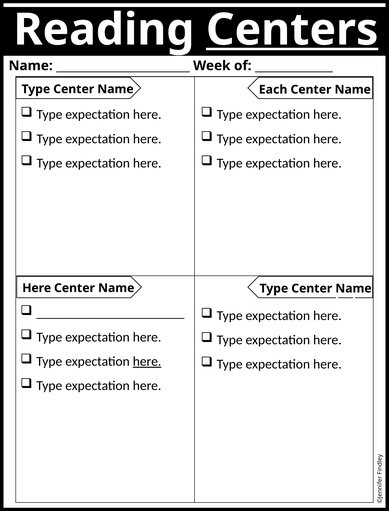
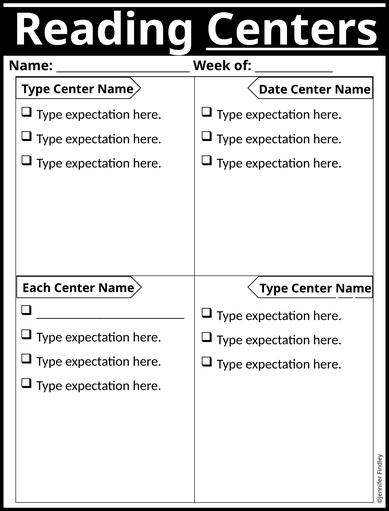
Each: Each -> Date (273, 89)
Here: Here -> Each (37, 288)
here underline: present -> none (147, 361)
